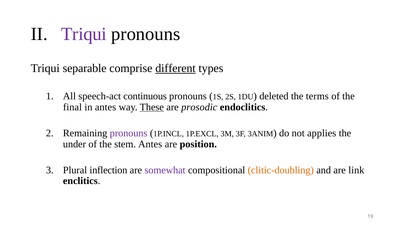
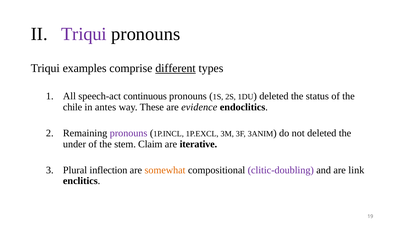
separable: separable -> examples (85, 68)
terms: terms -> status (317, 96)
final: final -> chile (73, 107)
These underline: present -> none (152, 107)
prosodic: prosodic -> evidence (199, 107)
not applies: applies -> deleted (322, 133)
stem Antes: Antes -> Claim (150, 144)
position: position -> iterative (198, 144)
somewhat colour: purple -> orange (165, 170)
clitic-doubling colour: orange -> purple (281, 170)
